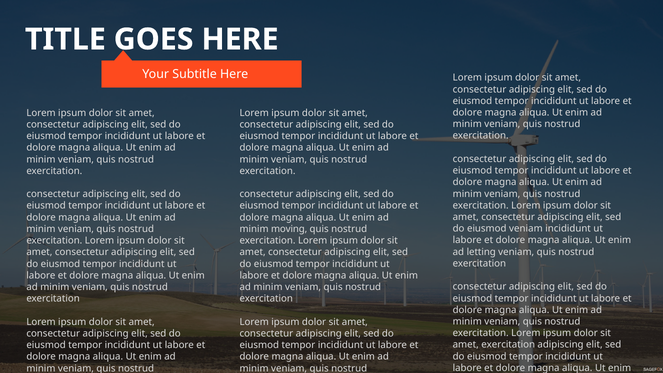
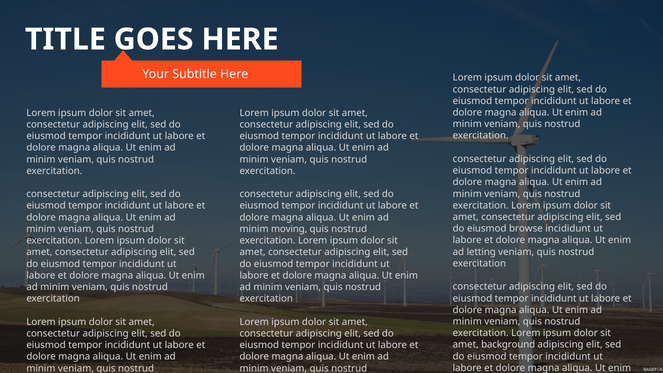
eiusmod veniam: veniam -> browse (526, 229)
amet exercitation: exercitation -> background (508, 345)
